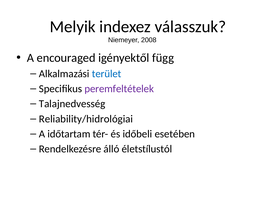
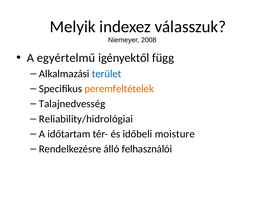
encouraged: encouraged -> egyértelmű (66, 58)
peremfeltételek colour: purple -> orange (119, 89)
esetében: esetében -> moisture (175, 134)
életstílustól: életstílustól -> felhasználói (147, 149)
